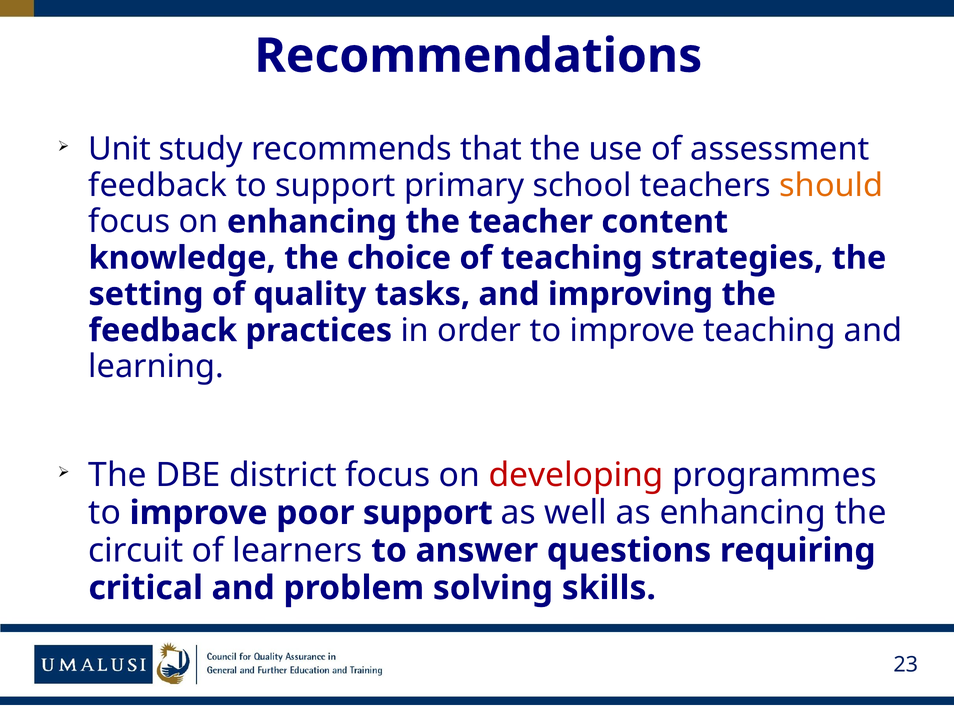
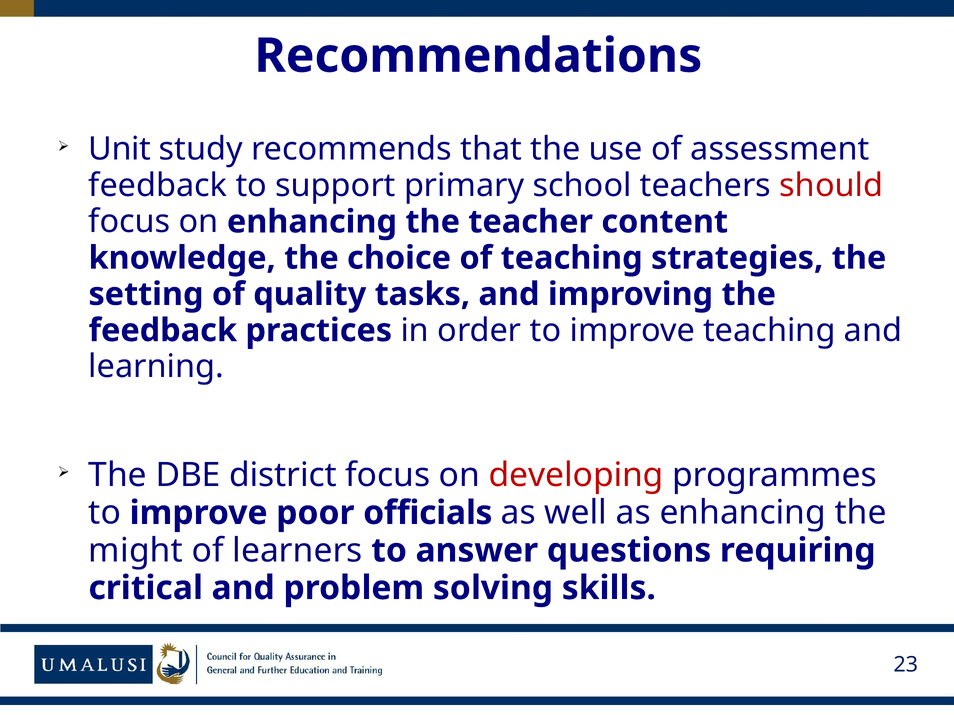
should colour: orange -> red (831, 186)
poor support: support -> officials (428, 513)
circuit: circuit -> might (136, 551)
